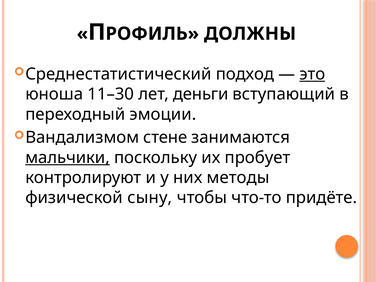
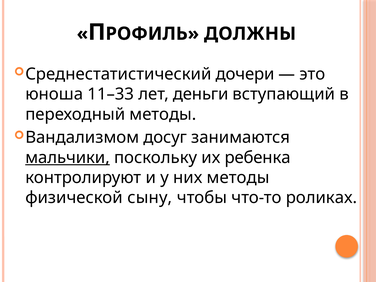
подход: подход -> дочери (245, 74)
это underline: present -> none (312, 74)
11–30: 11–30 -> 11–33 (111, 94)
переходный эмоции: эмоции -> методы (163, 114)
стене: стене -> досуг (165, 137)
пробует: пробует -> ребенка (258, 158)
придёте: придёте -> роликах (321, 198)
